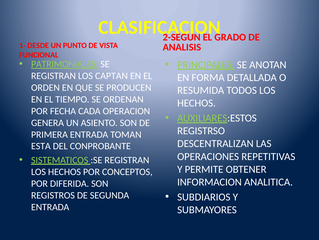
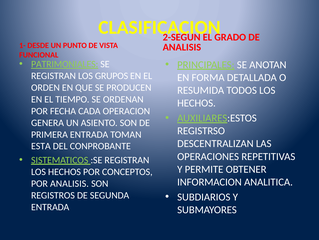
CAPTAN: CAPTAN -> GRUPOS (112, 76)
POR DIFERIDA: DIFERIDA -> ANALISIS (69, 183)
